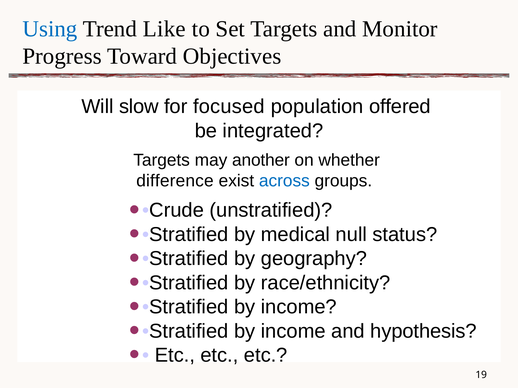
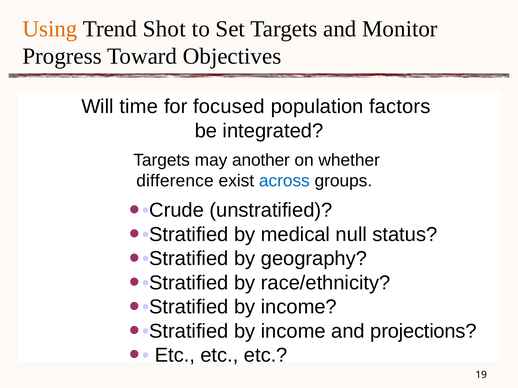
Using colour: blue -> orange (50, 29)
Like: Like -> Shot (164, 29)
slow: slow -> time (139, 107)
offered: offered -> factors (400, 107)
hypothesis: hypothesis -> projections (424, 332)
